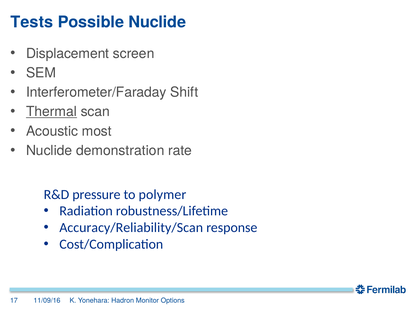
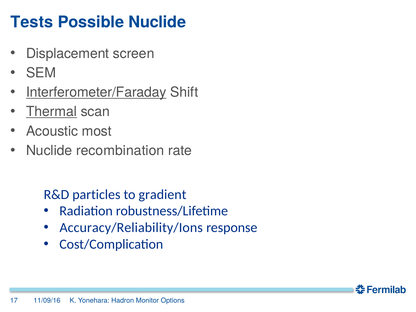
Interferometer/Faraday underline: none -> present (96, 92)
demonstration: demonstration -> recombination (120, 151)
pressure: pressure -> particles (96, 194)
polymer: polymer -> gradient (162, 194)
Accuracy/Reliability/Scan: Accuracy/Reliability/Scan -> Accuracy/Reliability/Ions (131, 228)
